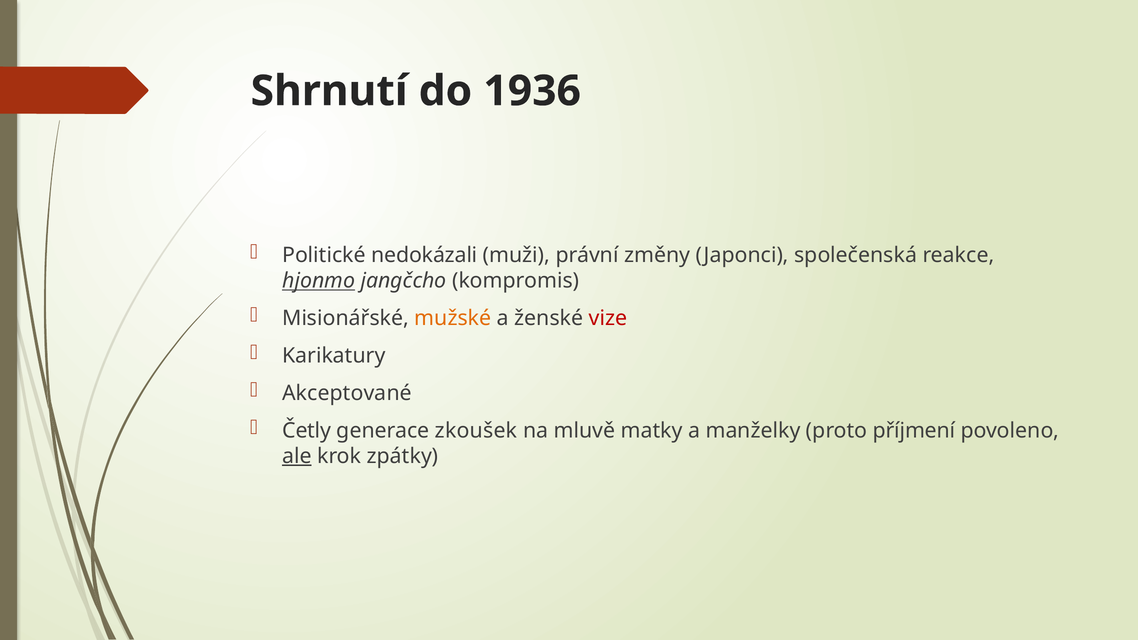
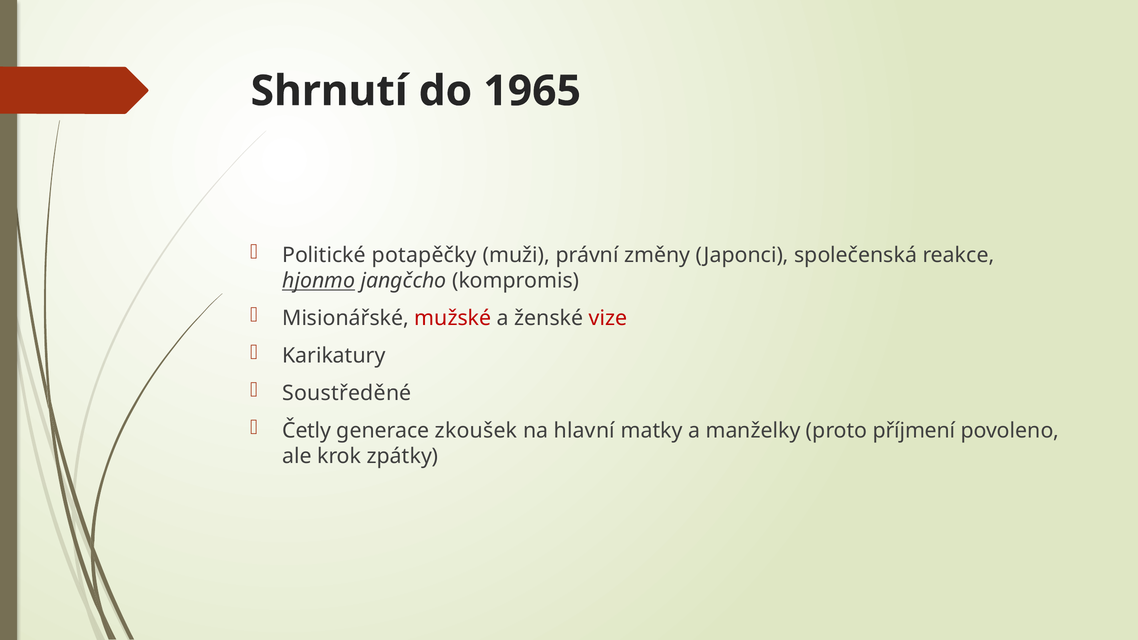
1936: 1936 -> 1965 (532, 91)
nedokázali: nedokázali -> potapěčky (424, 255)
mužské colour: orange -> red (453, 318)
Akceptované: Akceptované -> Soustředěné (347, 393)
mluvě: mluvě -> hlavní (584, 431)
ale underline: present -> none (297, 456)
